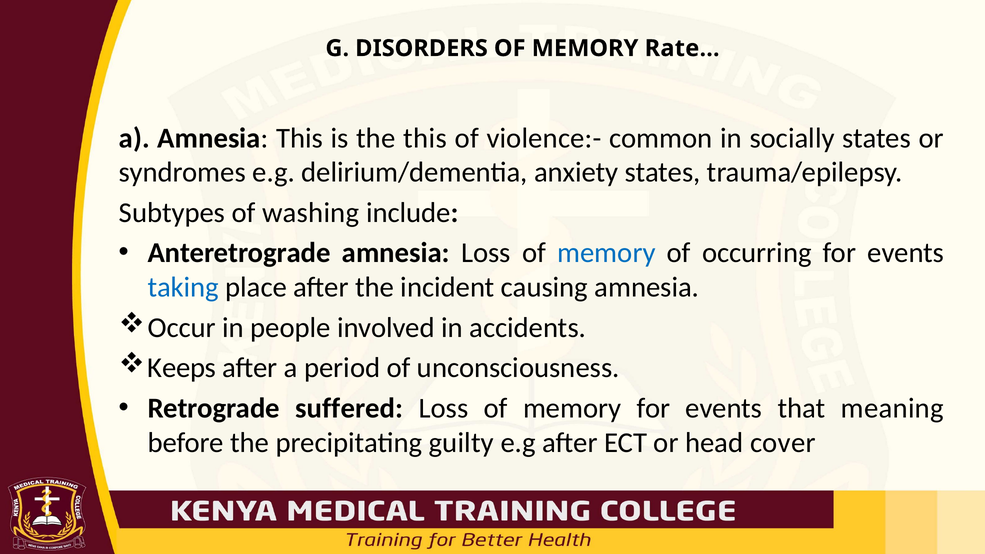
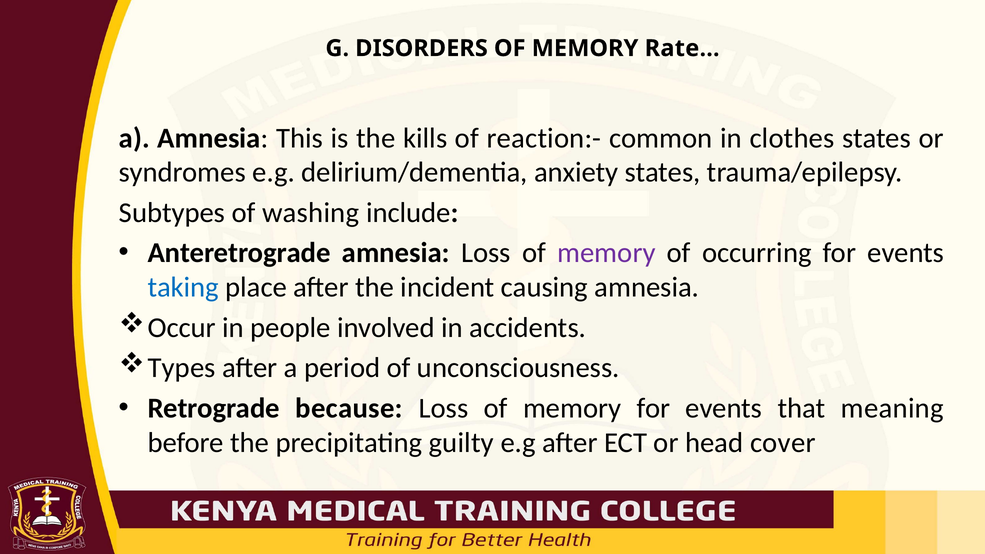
the this: this -> kills (425, 138)
violence:-: violence:- -> reaction:- (544, 138)
socially: socially -> clothes (792, 138)
memory colour: blue -> purple (606, 253)
Keeps: Keeps -> Types (182, 368)
suffered: suffered -> because (349, 408)
